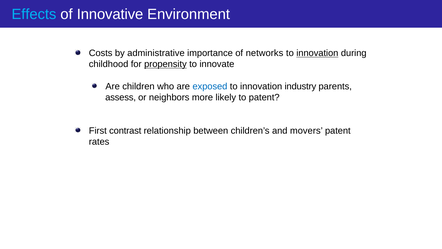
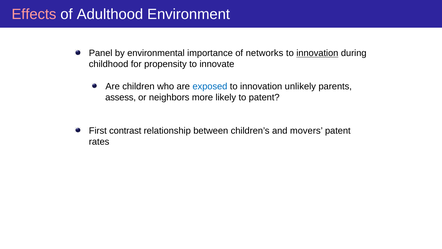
Effects colour: light blue -> pink (34, 14)
Innovative: Innovative -> Adulthood (110, 14)
Costs: Costs -> Panel (101, 53)
administrative: administrative -> environmental (156, 53)
propensity underline: present -> none (165, 64)
industry: industry -> unlikely (300, 86)
